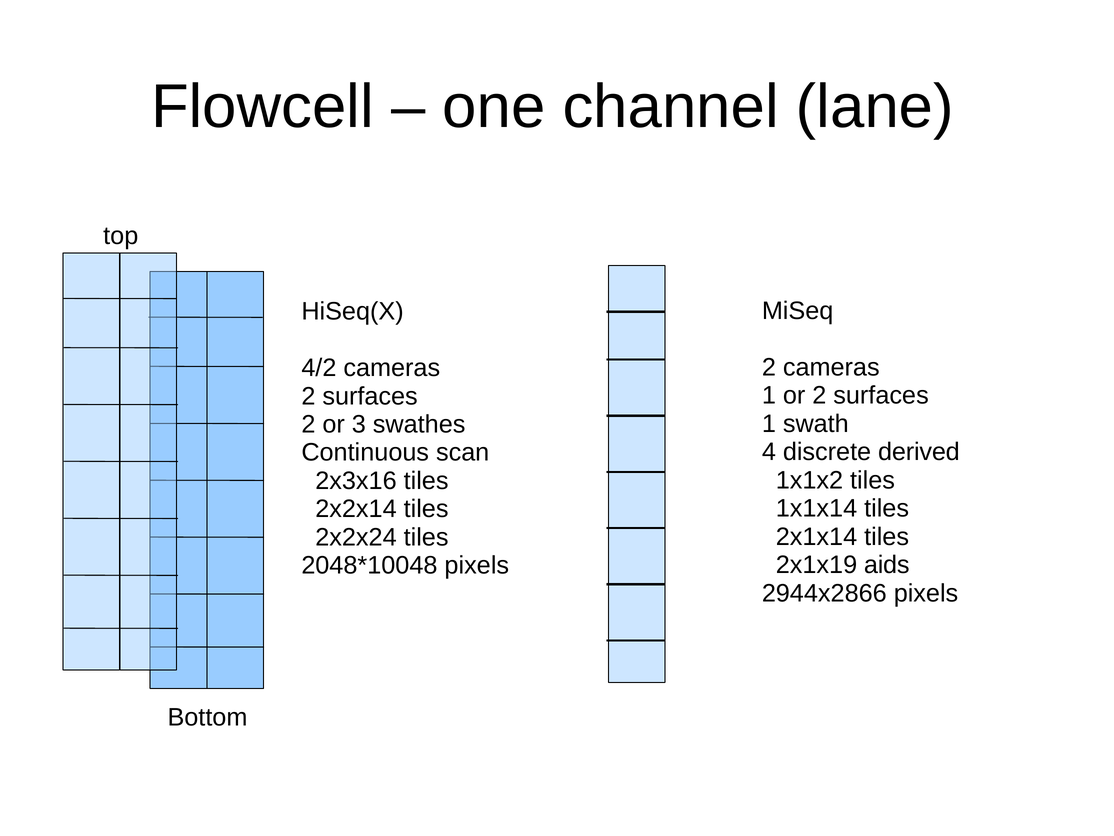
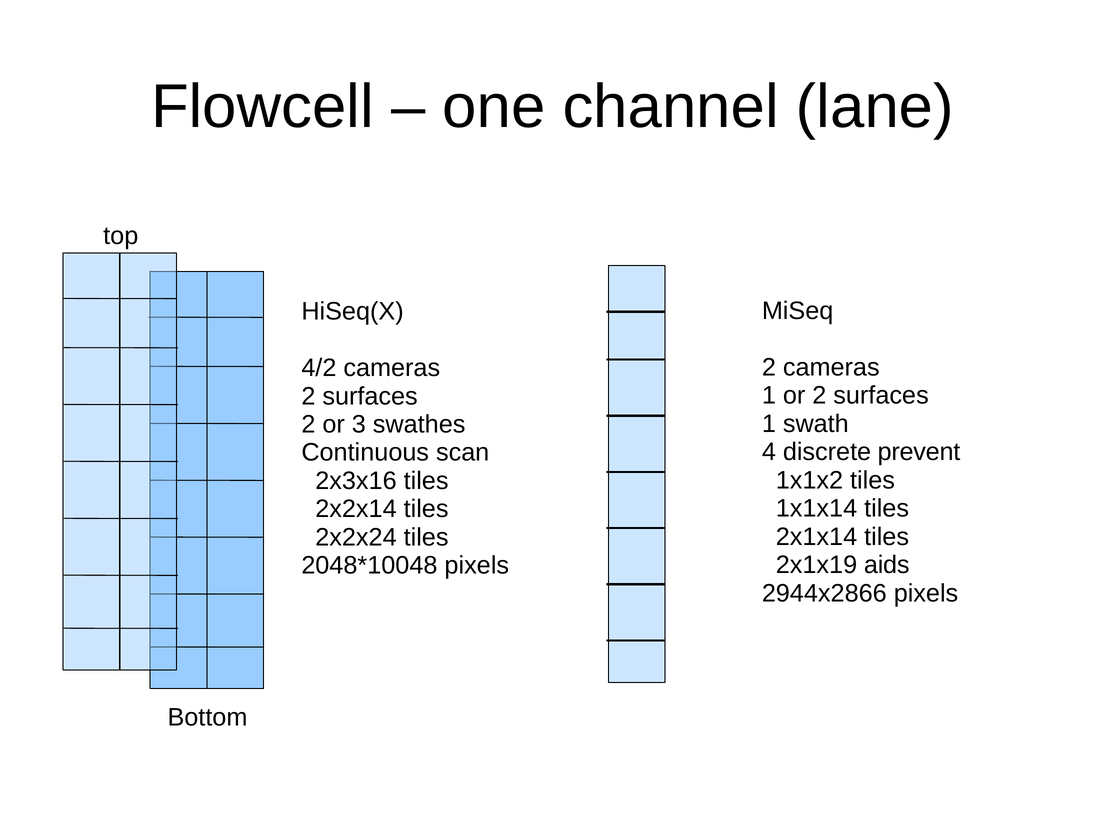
derived: derived -> prevent (919, 452)
